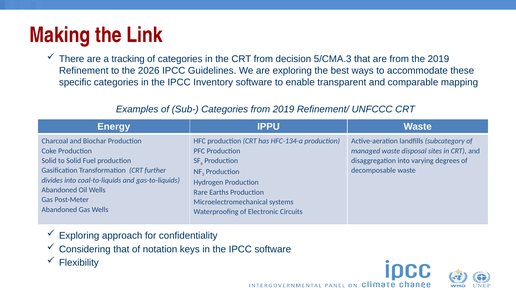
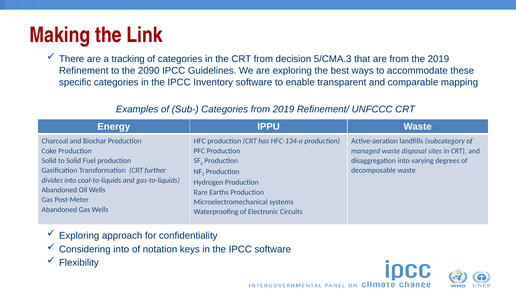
2026: 2026 -> 2090 (149, 71)
Considering that: that -> into (121, 249)
